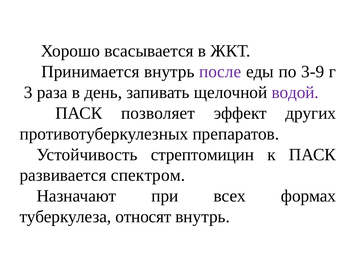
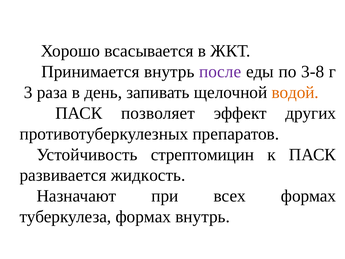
3-9: 3-9 -> 3-8 (313, 72)
водой colour: purple -> orange (295, 92)
спектром: спектром -> жидкость (148, 175)
туберкулеза относят: относят -> формах (143, 217)
